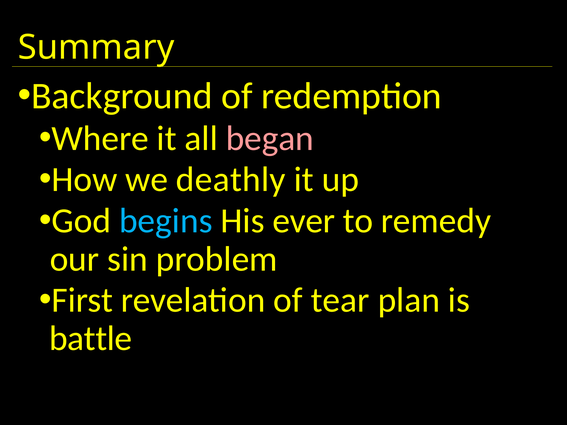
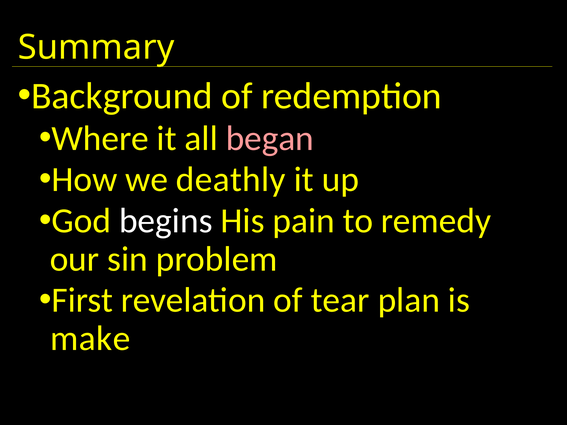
begins colour: light blue -> white (166, 221)
ever: ever -> pain (304, 221)
battle: battle -> make (90, 339)
